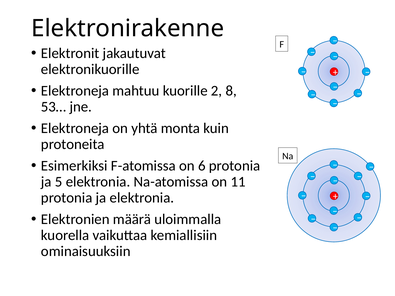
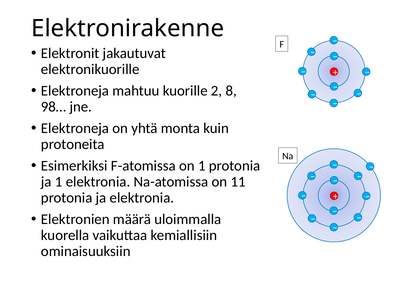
53…: 53… -> 98… (54, 107)
on 6: 6 -> 1 (202, 166)
ja 5: 5 -> 1 (59, 182)
